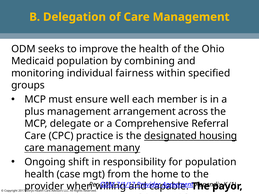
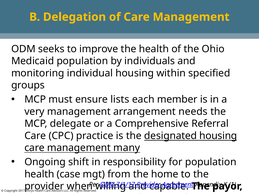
combining: combining -> individuals (150, 61)
individual fairness: fairness -> housing (135, 73)
well: well -> lists (120, 100)
plus: plus -> very (34, 112)
across: across -> needs (193, 112)
